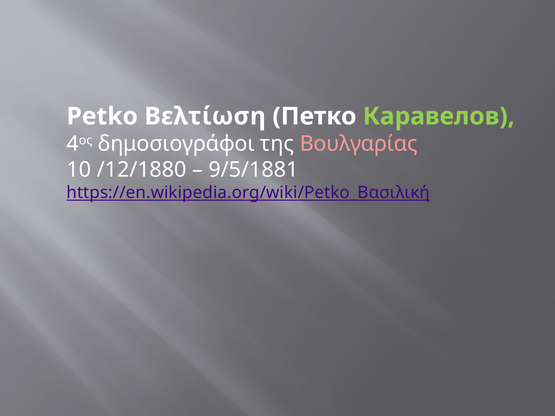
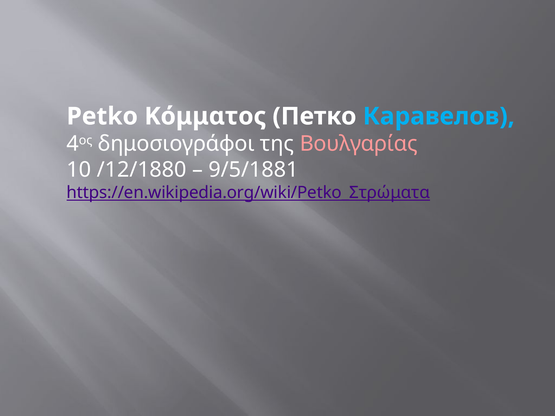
Βελτίωση: Βελτίωση -> Κόμματος (205, 116)
Каравелов colour: light green -> light blue (439, 116)
https://en.wikipedia.org/wiki/Petko_Βασιλική: https://en.wikipedia.org/wiki/Petko_Βασιλική -> https://en.wikipedia.org/wiki/Petko_Στρώματα (248, 193)
